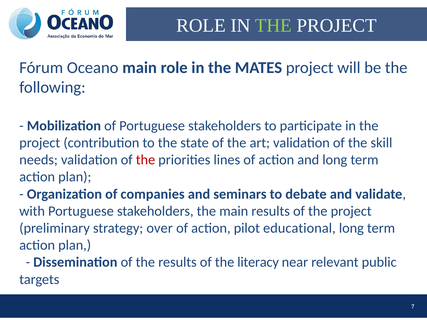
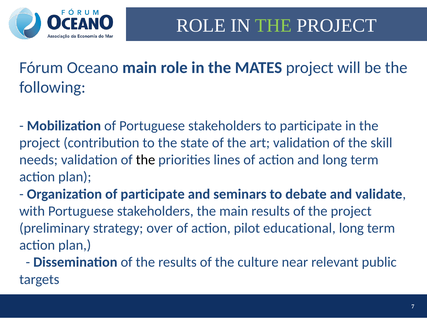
the colour: red -> black (146, 160)
of companies: companies -> participate (153, 194)
literacy: literacy -> culture (258, 262)
